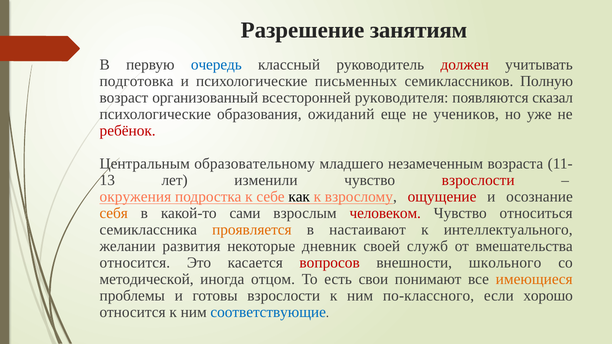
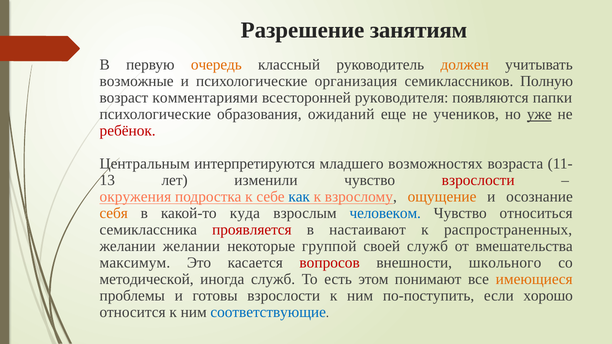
очередь colour: blue -> orange (216, 65)
должен colour: red -> orange (465, 65)
подготовка: подготовка -> возможные (137, 81)
письменных: письменных -> организация (356, 81)
организованный: организованный -> комментариями (205, 98)
сказал: сказал -> папки (552, 98)
уже underline: none -> present (539, 114)
образовательному: образовательному -> интерпретируются (255, 164)
незамеченным: незамеченным -> возможностях (435, 164)
как colour: black -> blue (299, 197)
ощущение colour: red -> orange (442, 197)
сами: сами -> куда (245, 214)
человеком colour: red -> blue (385, 214)
проявляется colour: orange -> red (252, 230)
интеллектуального: интеллектуального -> распространенных (508, 230)
желании развития: развития -> желании (191, 247)
дневник: дневник -> группой (329, 247)
относится: относится -> максимум (135, 263)
иногда отцом: отцом -> служб (273, 280)
свои: свои -> этом (373, 280)
по-классного: по-классного -> по-поступить (429, 296)
